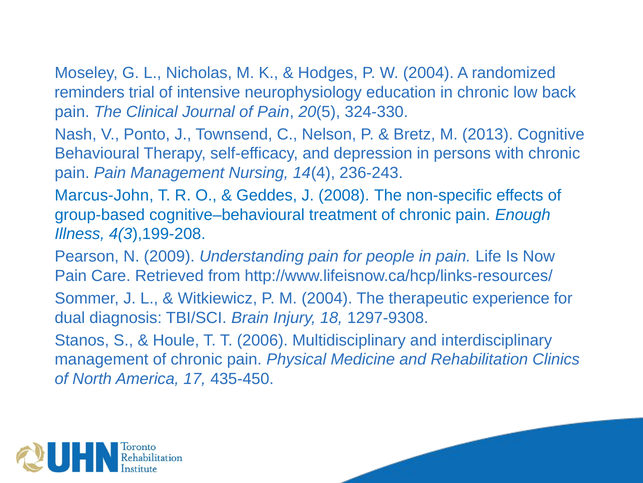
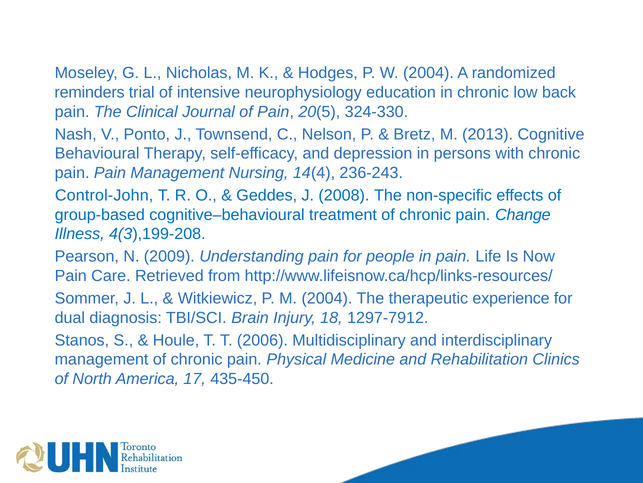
Marcus-John: Marcus-John -> Control-John (104, 195)
Enough: Enough -> Change (523, 214)
1297-9308: 1297-9308 -> 1297-7912 (388, 317)
